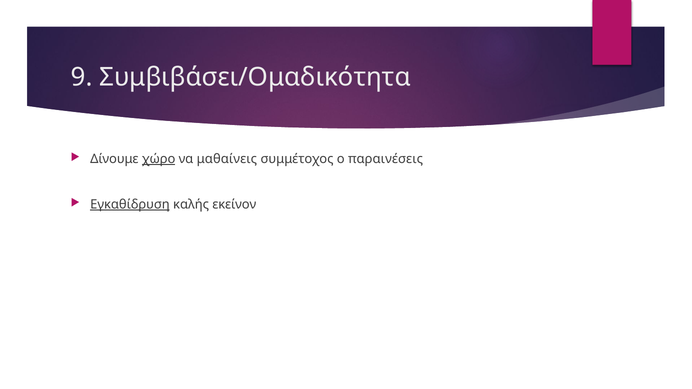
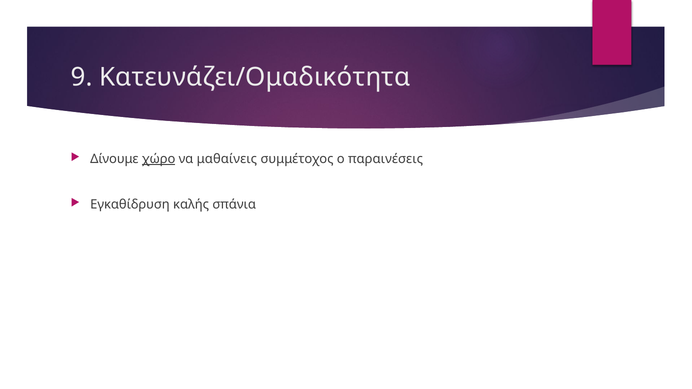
Συμβιβάσει/Ομαδικότητα: Συμβιβάσει/Ομαδικότητα -> Κατευνάζει/Ομαδικότητα (255, 77)
Εγκαθίδρυση underline: present -> none (130, 205)
εκείνον: εκείνον -> σπάνια (234, 205)
